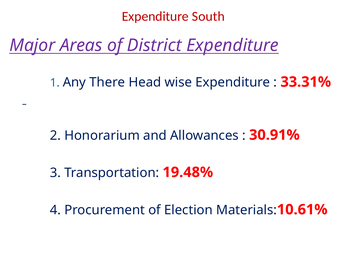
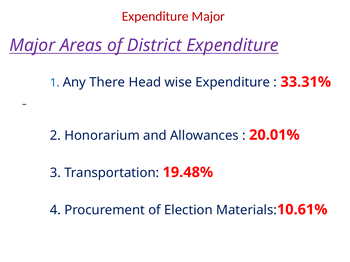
Expenditure South: South -> Major (208, 16)
30.91%: 30.91% -> 20.01% (274, 135)
